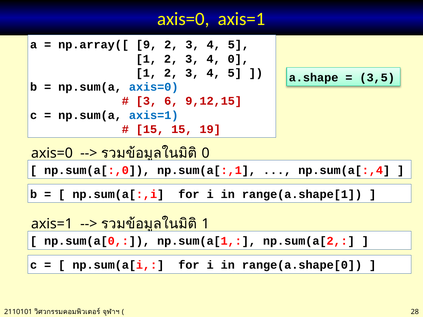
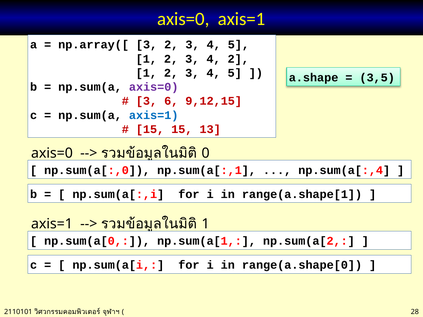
np.array([ 9: 9 -> 3 (147, 45)
4 0: 0 -> 2 (238, 59)
axis=0 colour: blue -> purple (154, 87)
19: 19 -> 13 (210, 129)
